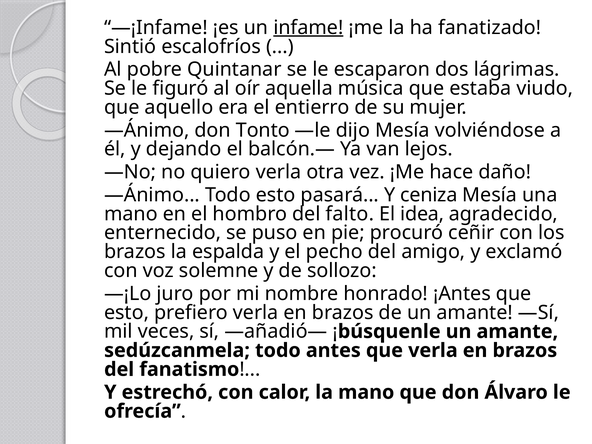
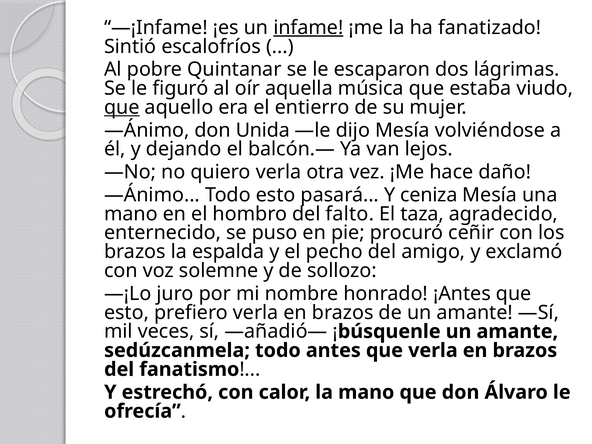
que underline: none -> present (122, 107)
Tonto: Tonto -> Unida (263, 130)
idea: idea -> taza (422, 214)
